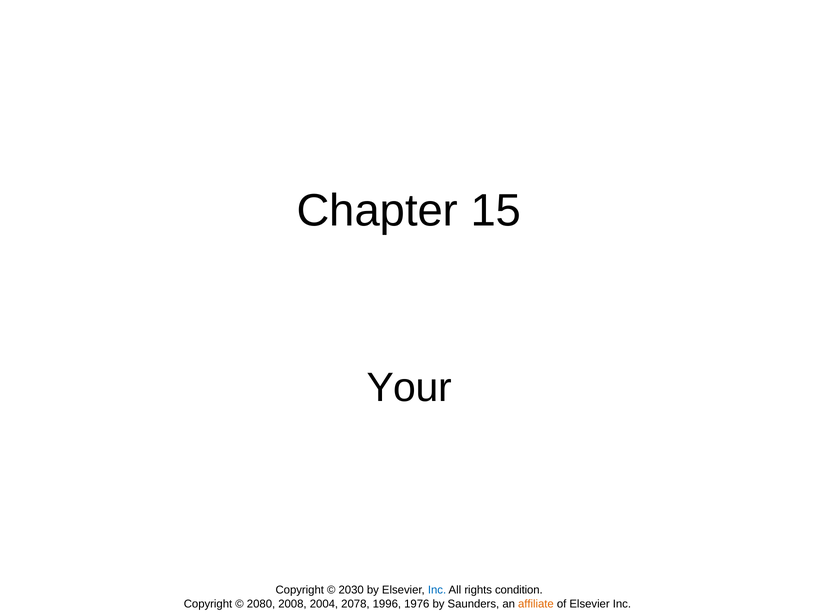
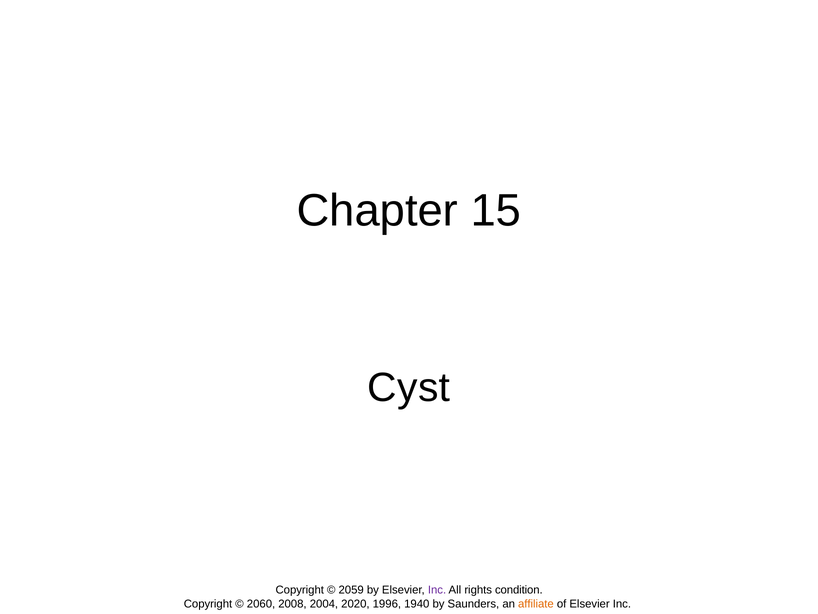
Your: Your -> Cyst (409, 388)
2030: 2030 -> 2059 (351, 590)
Inc colour: blue -> purple (437, 590)
2080: 2080 -> 2060 (261, 603)
2078: 2078 -> 2020 (355, 603)
1976: 1976 -> 1940 (417, 603)
